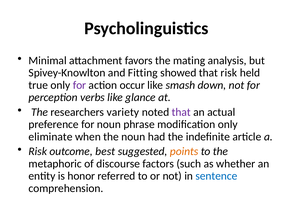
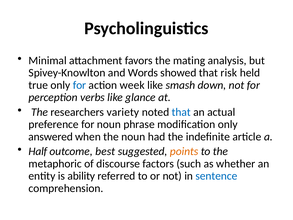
Fitting: Fitting -> Words (143, 73)
for colour: purple -> blue (79, 85)
occur: occur -> week (132, 85)
that colour: purple -> blue (181, 112)
eliminate: eliminate -> answered (51, 137)
Risk: Risk -> Half (38, 151)
honor: honor -> ability (81, 176)
